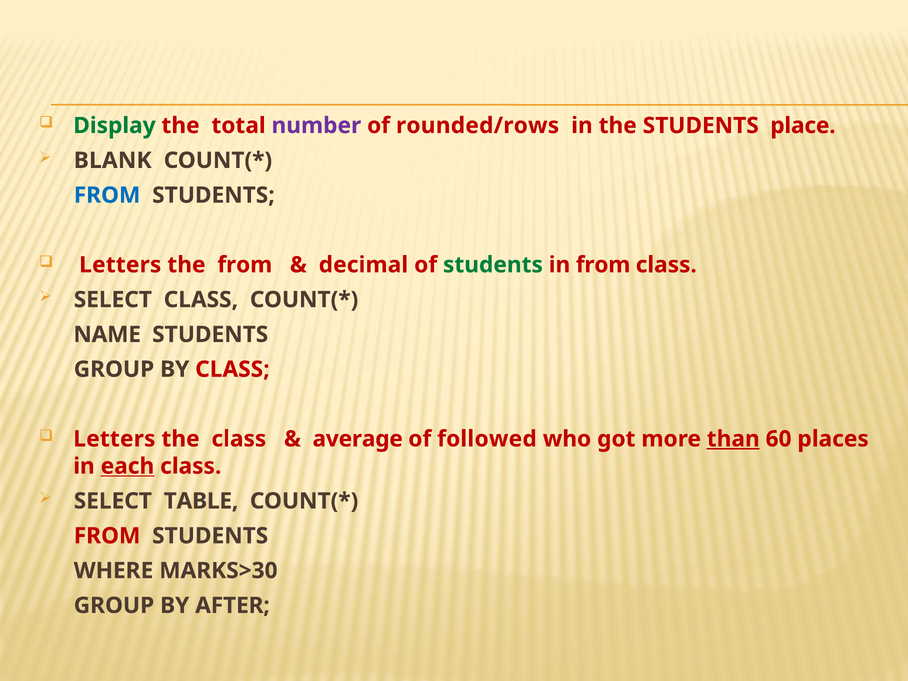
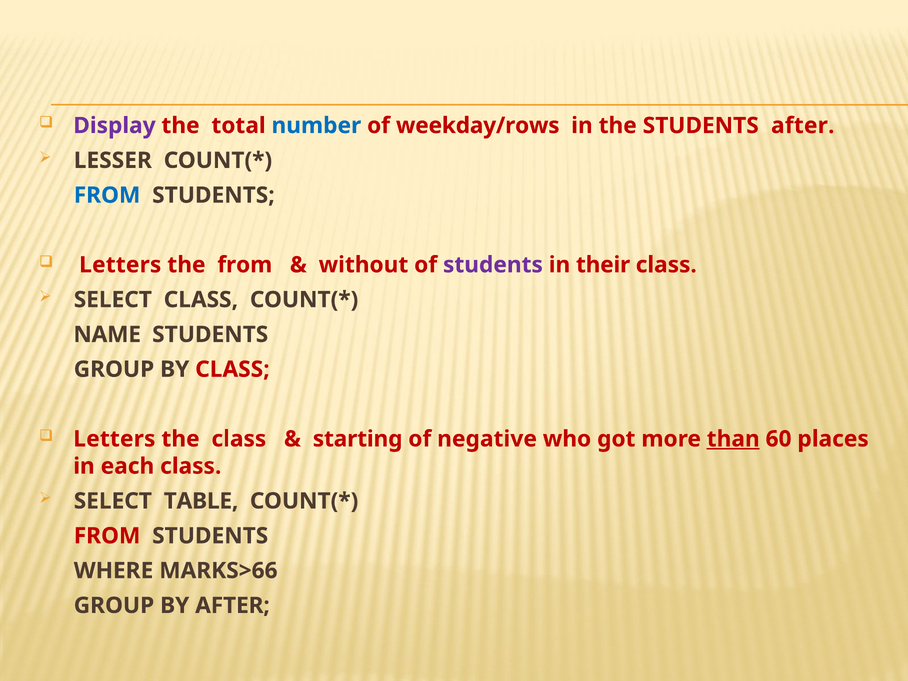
Display colour: green -> purple (114, 126)
number colour: purple -> blue (316, 126)
rounded/rows: rounded/rows -> weekday/rows (478, 126)
STUDENTS place: place -> after (803, 126)
BLANK: BLANK -> LESSER (113, 160)
decimal: decimal -> without (363, 265)
students colour: green -> purple (493, 265)
in from: from -> their (603, 265)
average: average -> starting (358, 439)
followed: followed -> negative (487, 439)
each underline: present -> none (127, 466)
MARKS>30: MARKS>30 -> MARKS>66 (218, 571)
